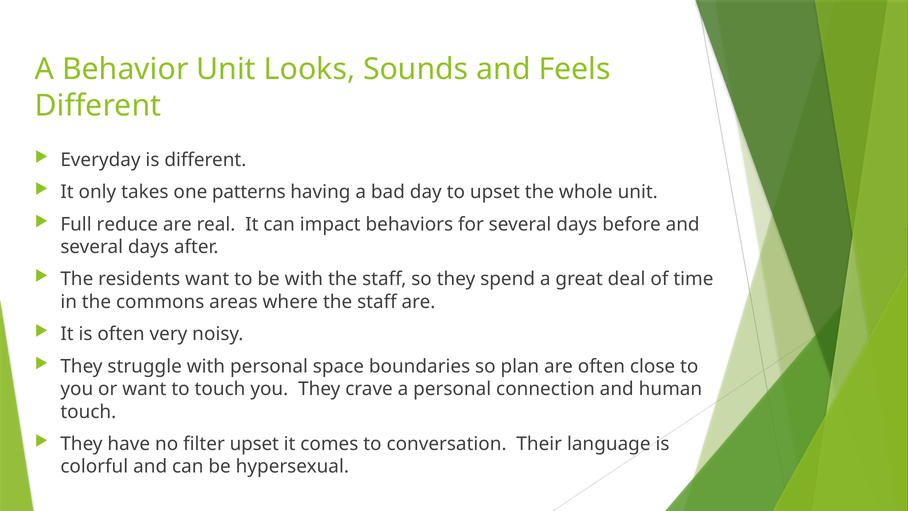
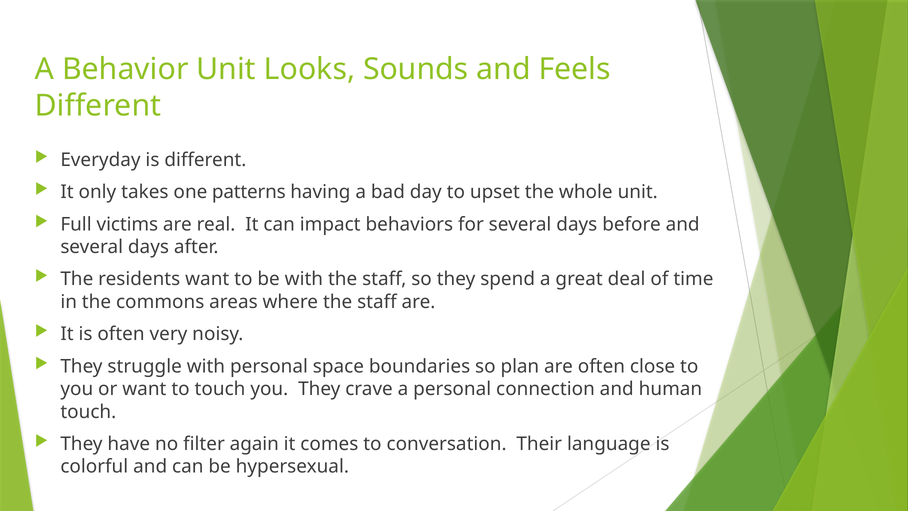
reduce: reduce -> victims (127, 224)
filter upset: upset -> again (254, 444)
